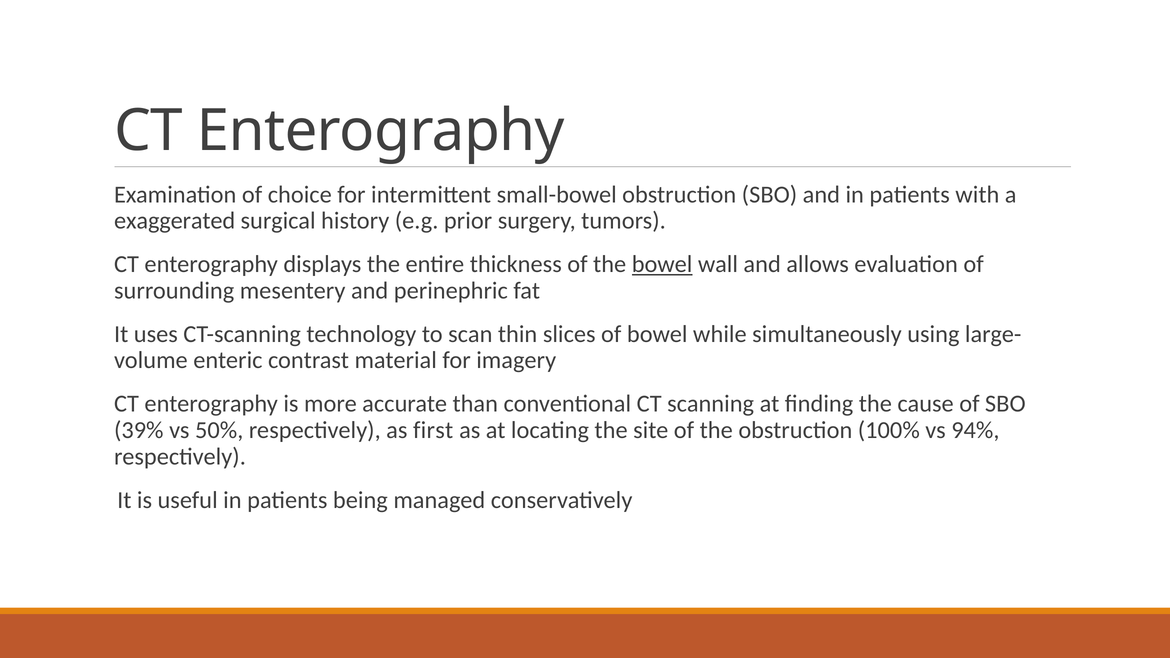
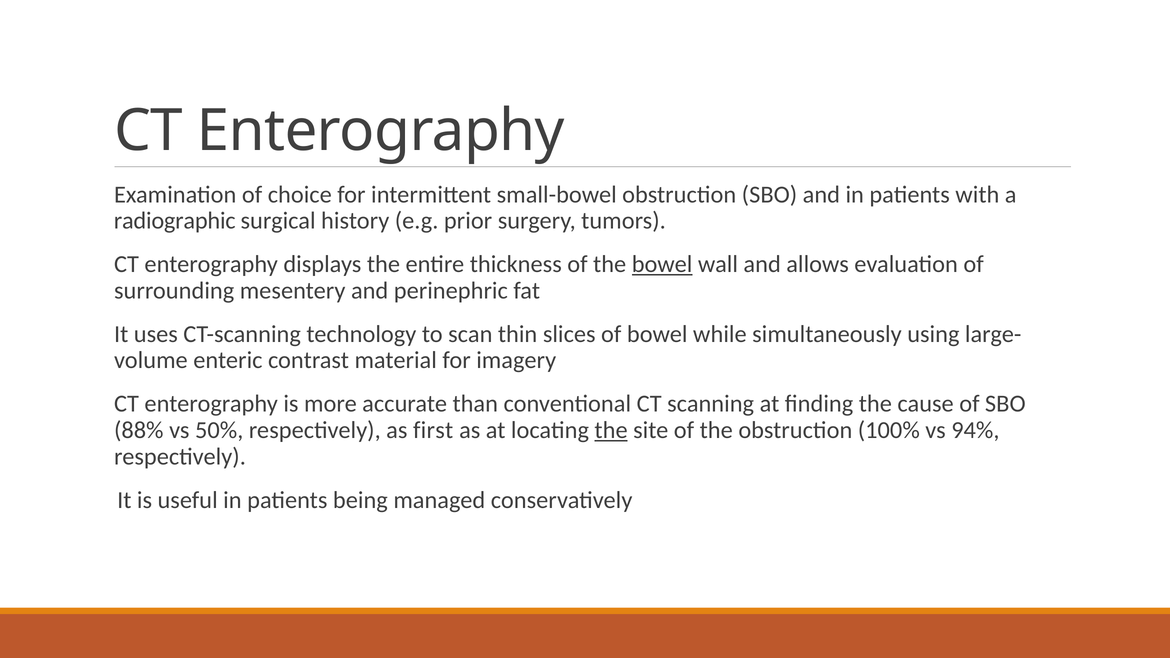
exaggerated: exaggerated -> radiographic (175, 221)
39%: 39% -> 88% (139, 430)
the underline: none -> present (611, 430)
